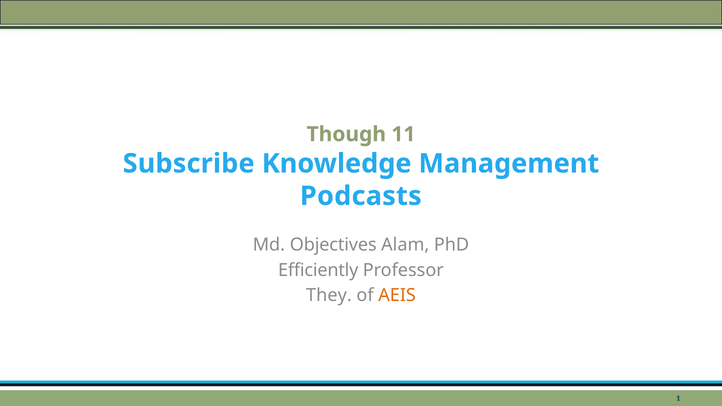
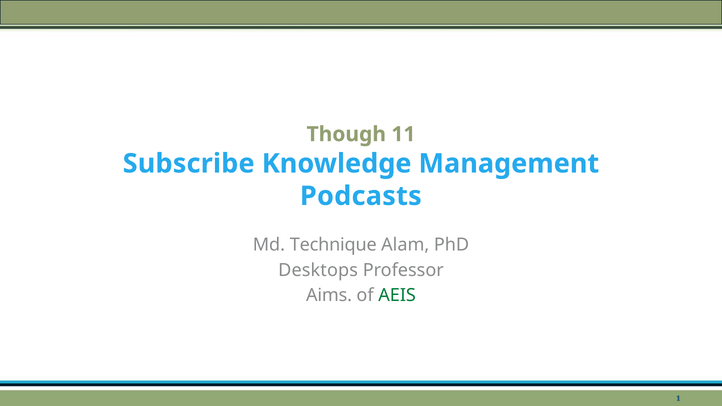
Objectives: Objectives -> Technique (333, 245)
Efficiently: Efficiently -> Desktops (318, 270)
They: They -> Aims (329, 295)
AEIS colour: orange -> green (397, 295)
